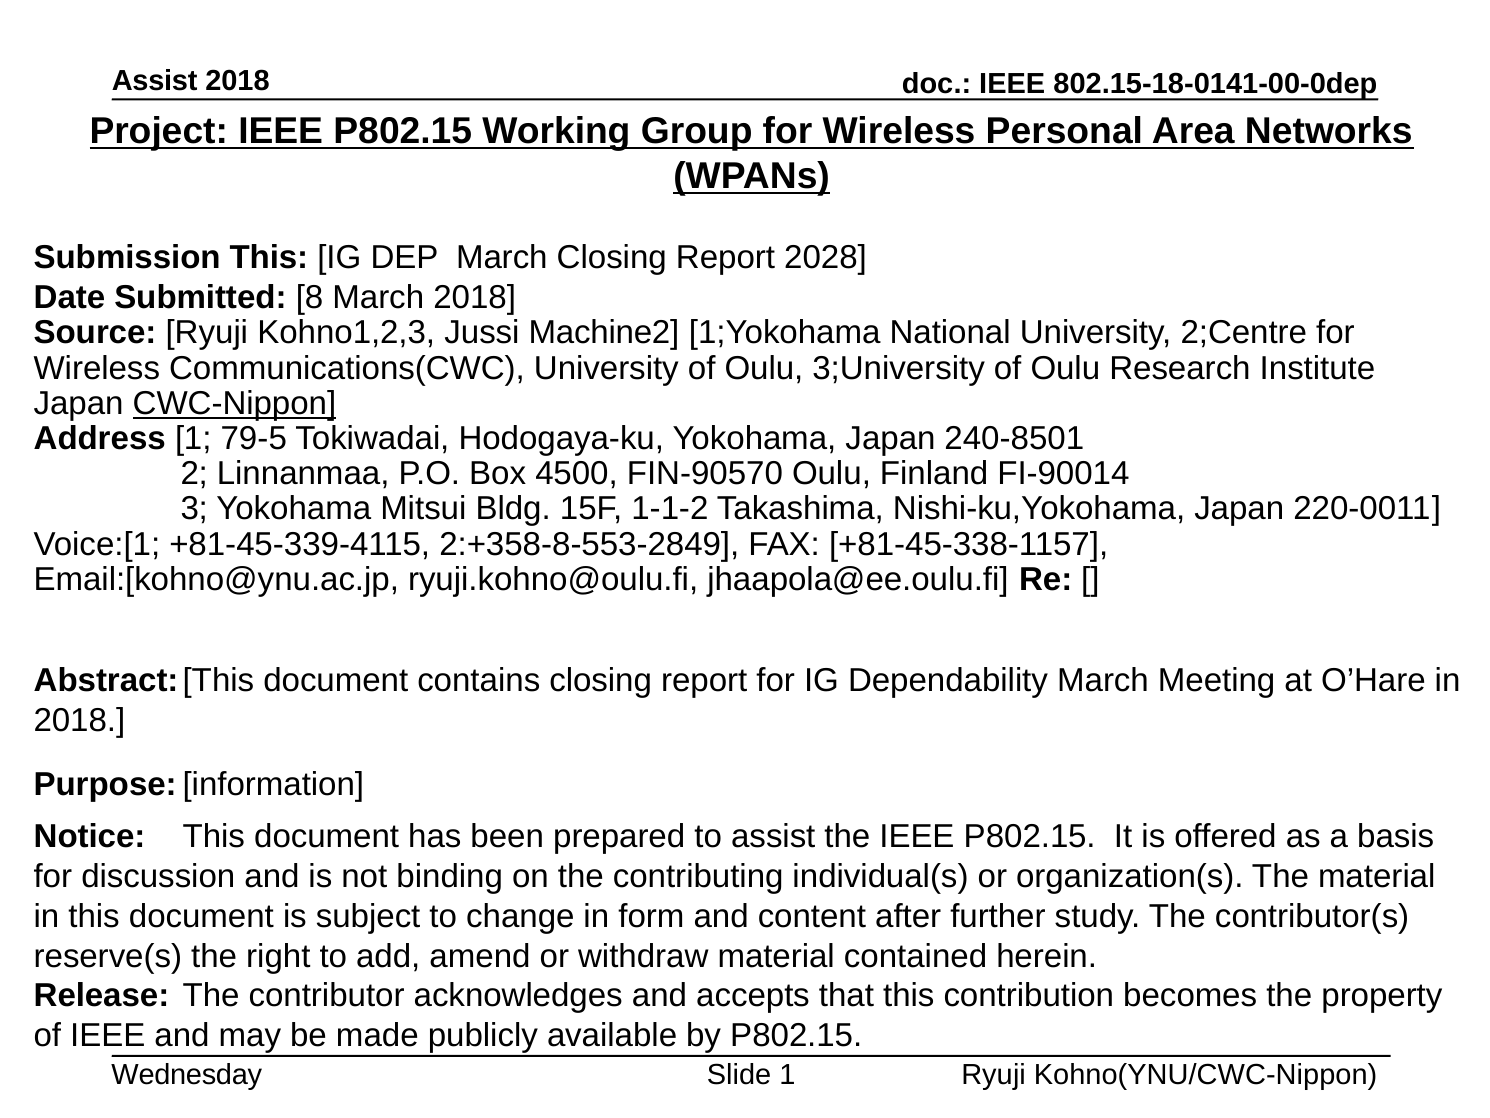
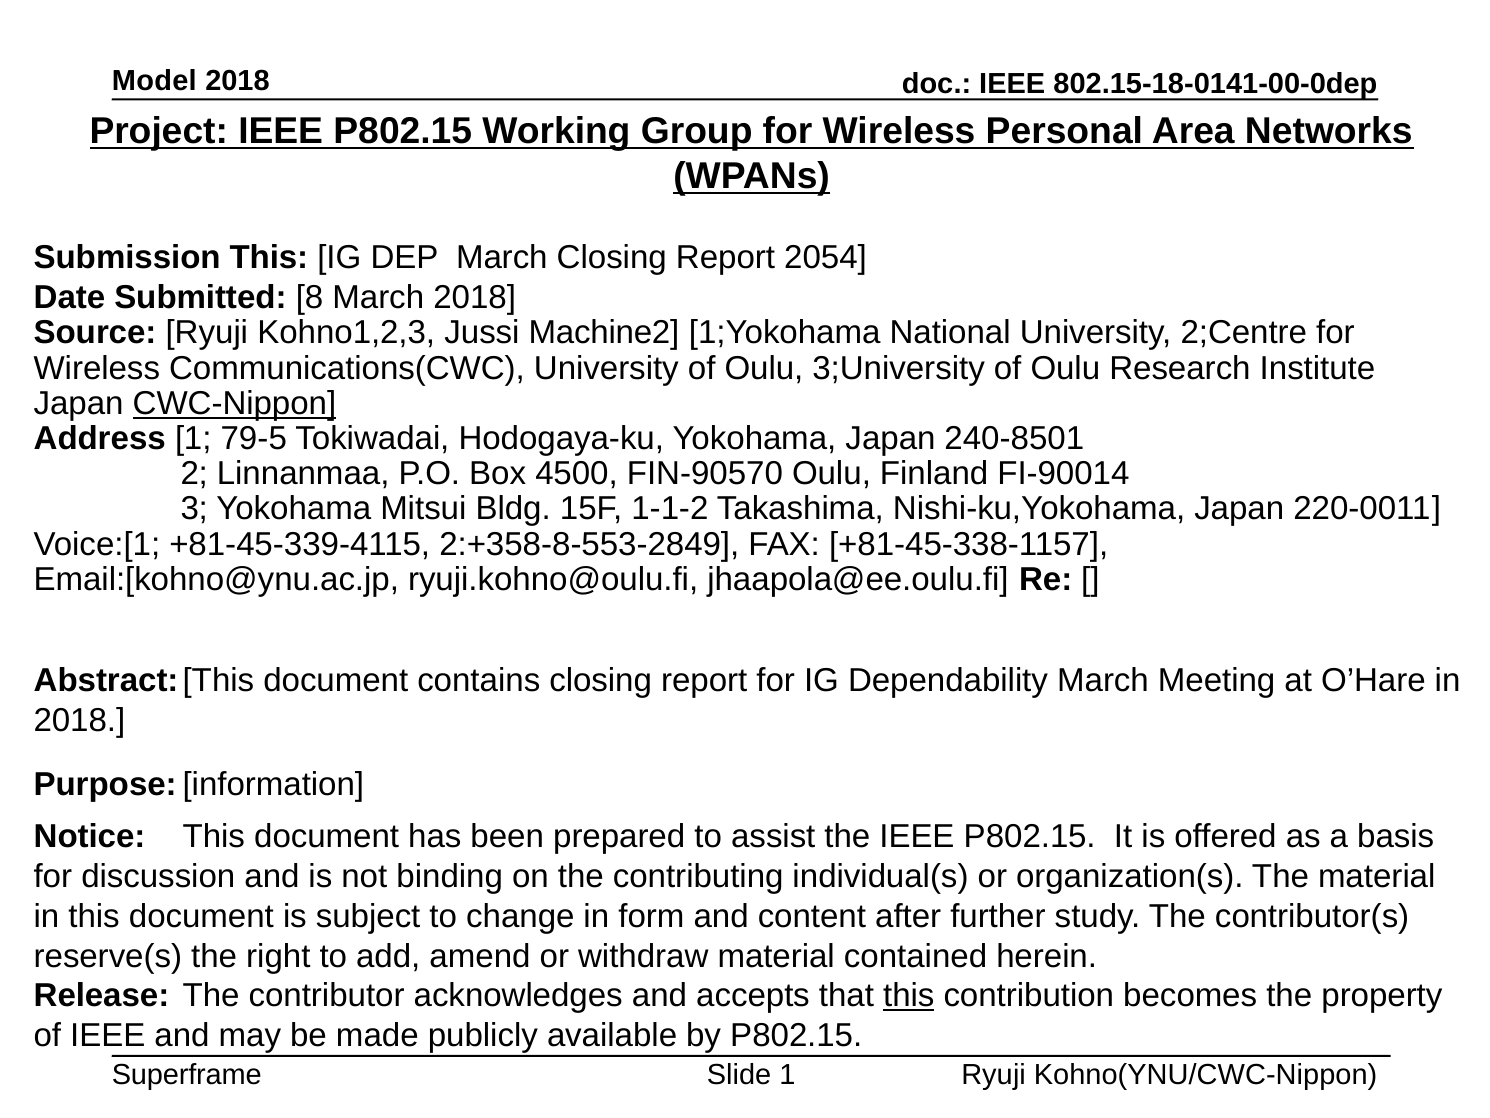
Assist: Assist -> Model (154, 81)
2028: 2028 -> 2054 (825, 258)
this underline: none -> present (909, 995)
Wednesday: Wednesday -> Superframe (187, 1075)
